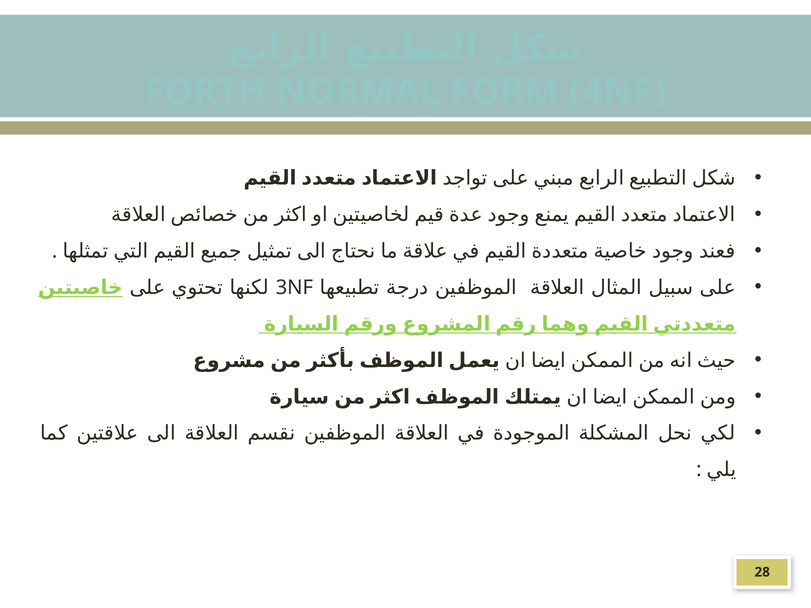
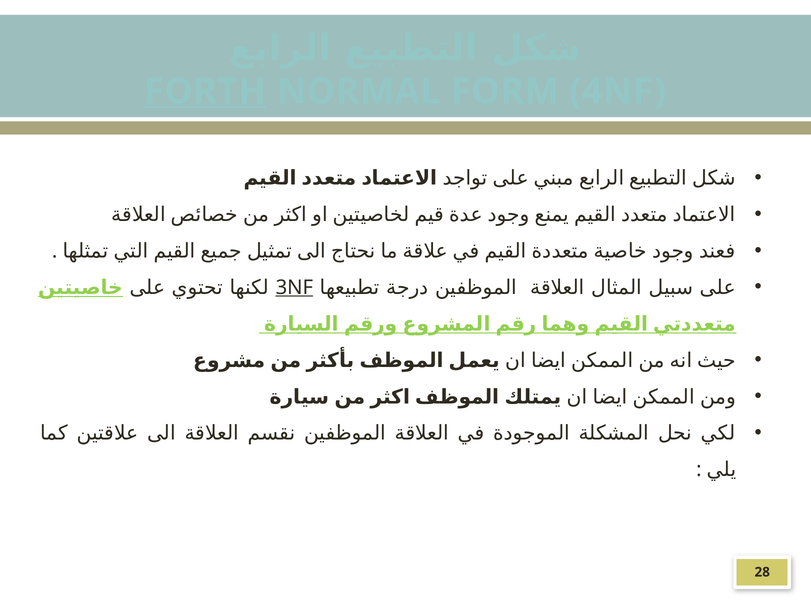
3NF underline: none -> present (294, 288)
